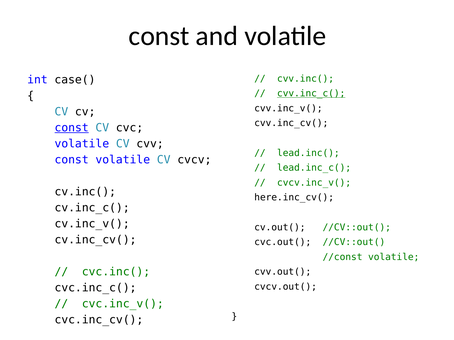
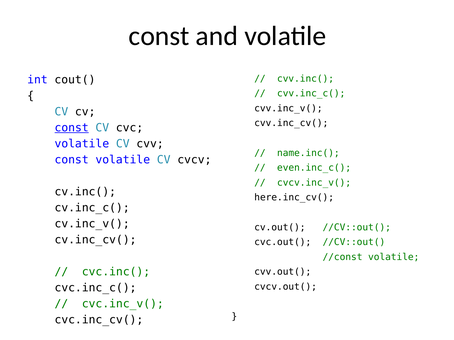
case(: case( -> cout( (75, 80)
cvv.inc_c( underline: present -> none (311, 94)
lead.inc(: lead.inc( -> name.inc( (308, 153)
lead.inc_c(: lead.inc_c( -> even.inc_c( (314, 168)
